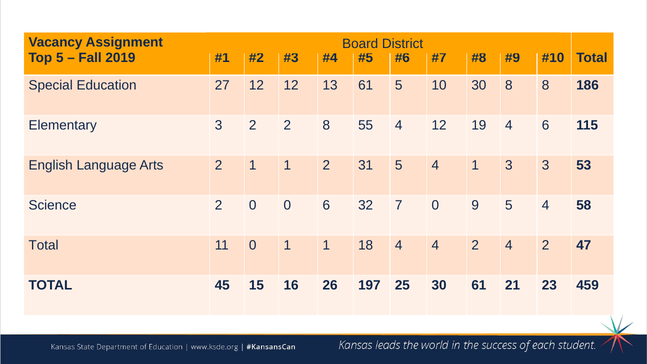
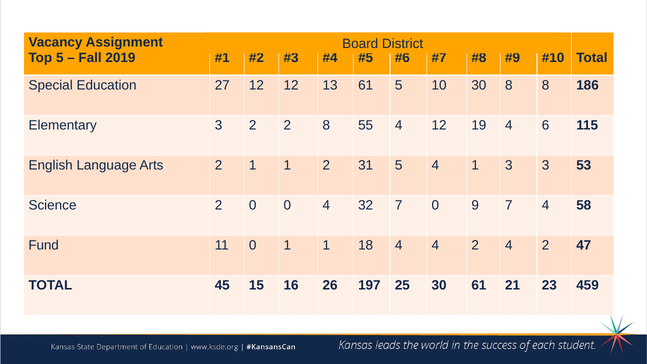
0 6: 6 -> 4 (326, 205)
9 5: 5 -> 7 (509, 205)
Total: Total -> Fund (44, 245)
